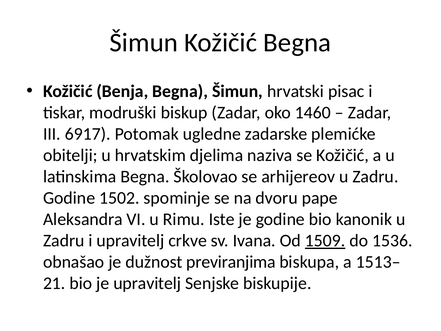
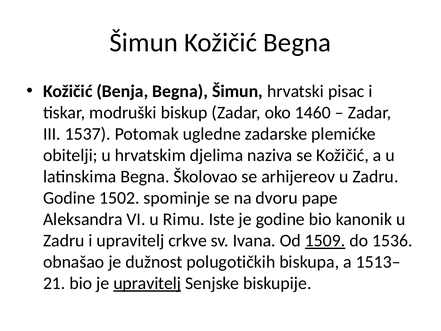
6917: 6917 -> 1537 (88, 134)
previranjima: previranjima -> polugotičkih (231, 262)
upravitelj underline: none -> present (147, 283)
